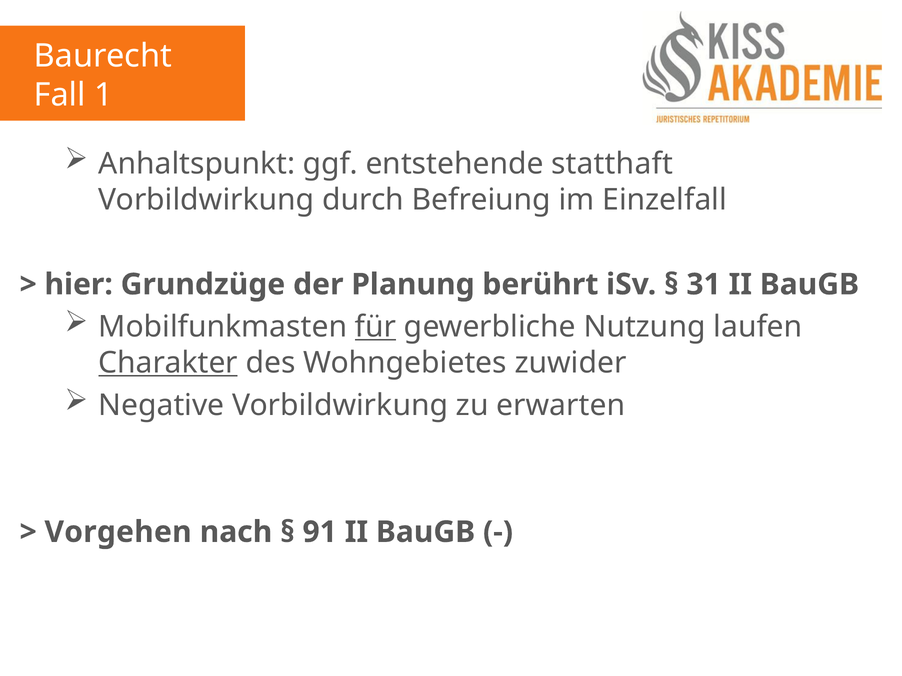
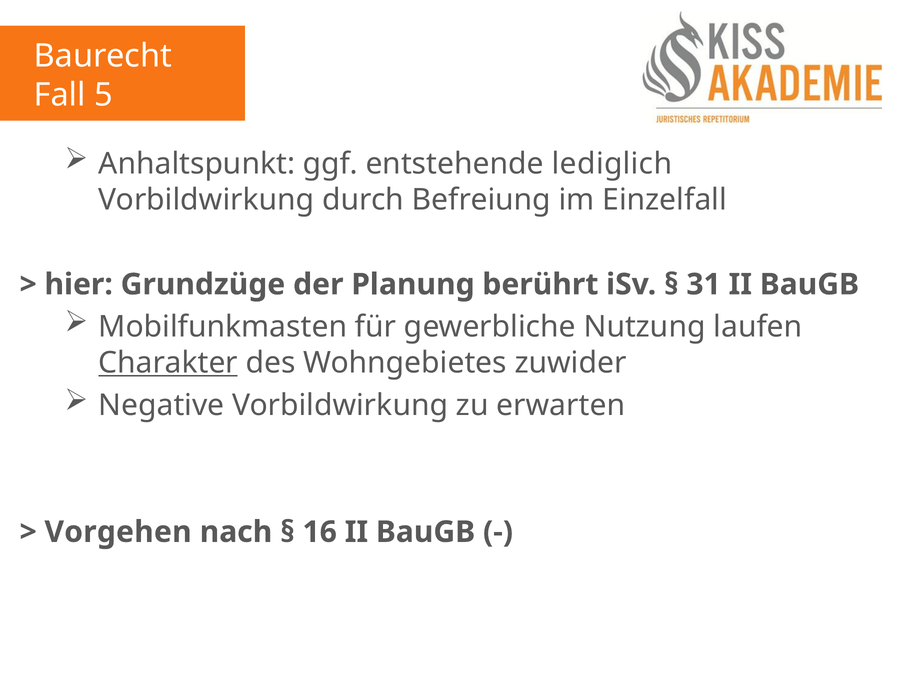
1: 1 -> 5 (103, 95)
statthaft: statthaft -> lediglich (612, 164)
für underline: present -> none (376, 327)
91: 91 -> 16 (320, 532)
